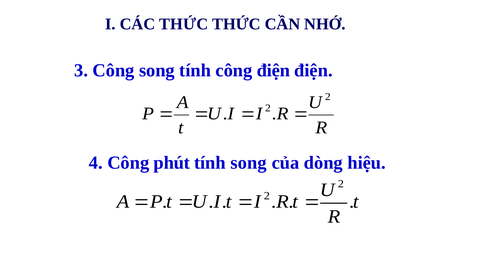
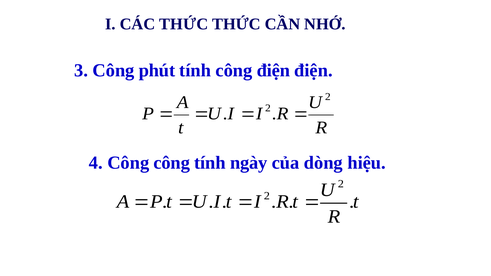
Công song: song -> phút (157, 71)
Công phút: phút -> công (172, 163)
tính song: song -> ngày (249, 163)
